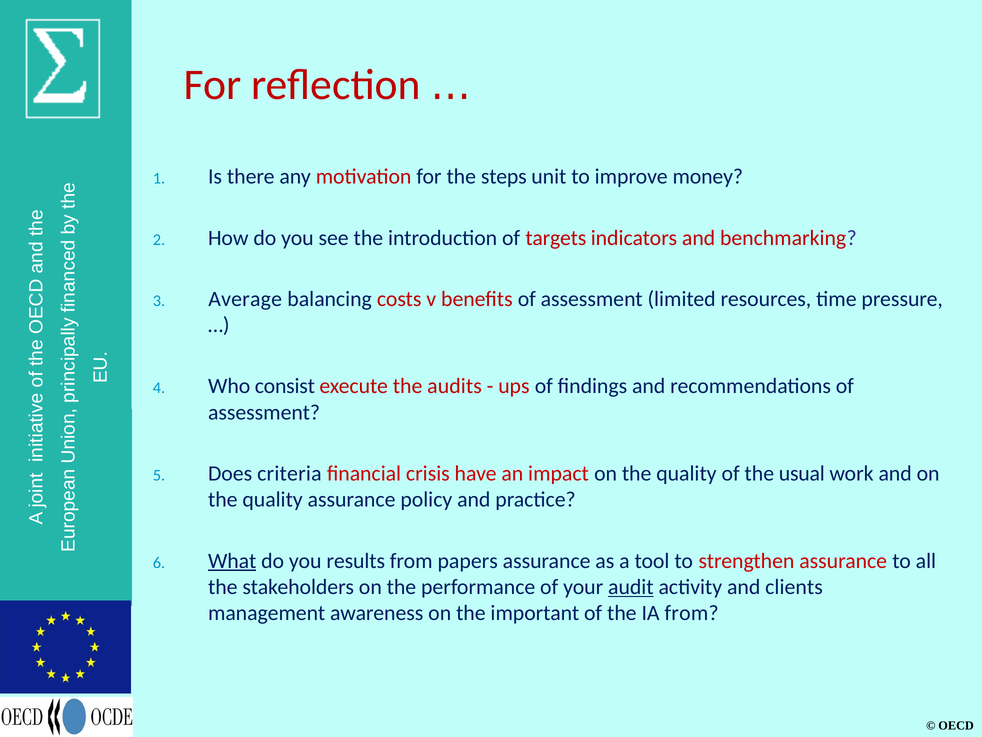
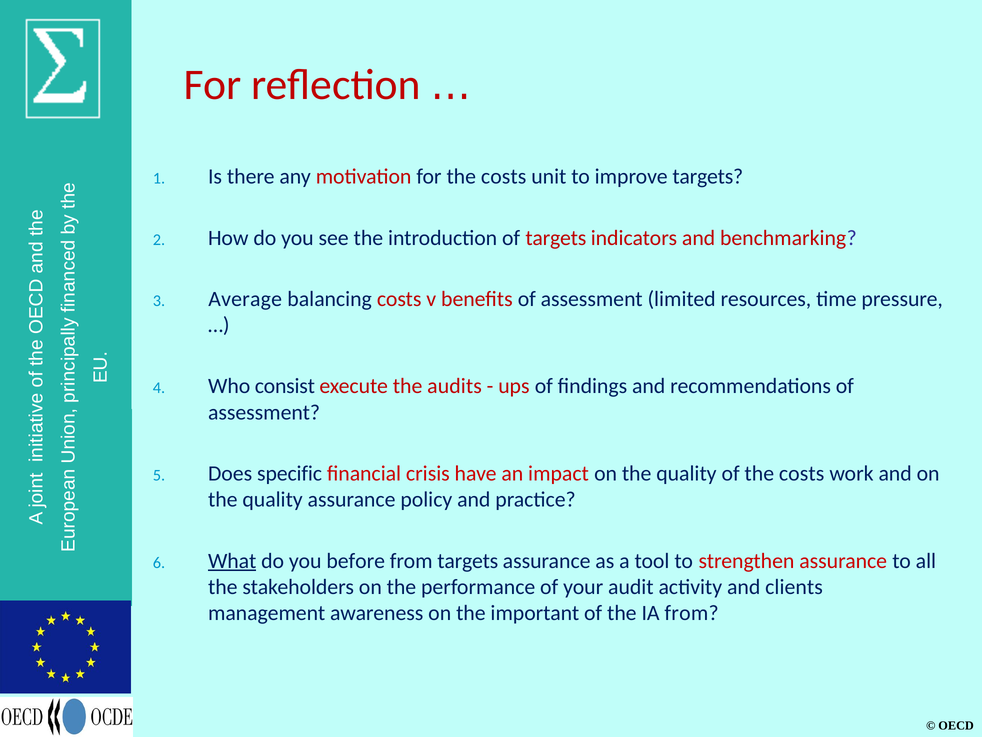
for the steps: steps -> costs (504, 177)
improve money: money -> targets (708, 177)
criteria: criteria -> specific (290, 473)
of the usual: usual -> costs (802, 473)
results: results -> before (356, 561)
from papers: papers -> targets (468, 561)
audit underline: present -> none (631, 587)
